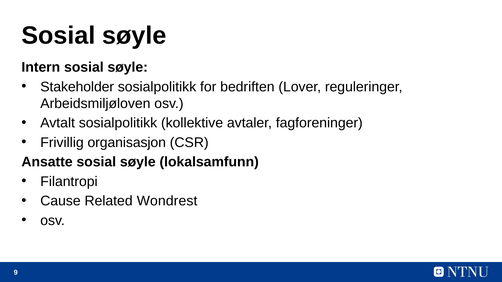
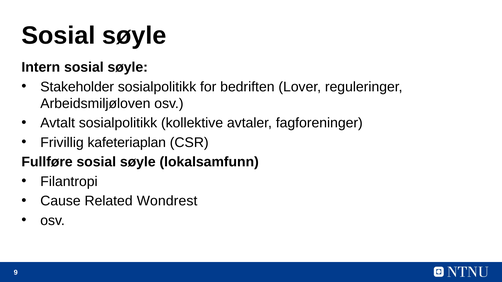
organisasjon: organisasjon -> kafeteriaplan (127, 143)
Ansatte: Ansatte -> Fullføre (47, 162)
